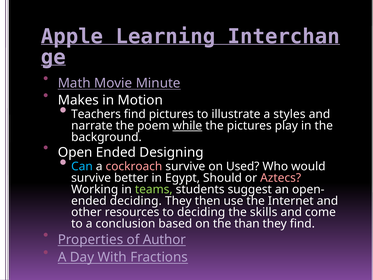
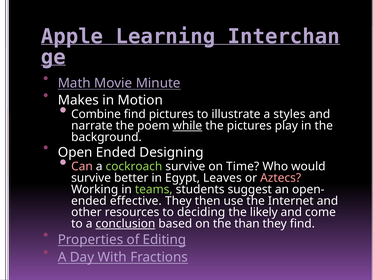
Teachers: Teachers -> Combine (96, 114)
Can colour: light blue -> pink (82, 166)
cockroach colour: pink -> light green (134, 166)
Used: Used -> Time (243, 166)
Should: Should -> Leaves (222, 178)
ended deciding: deciding -> effective (136, 201)
skills: skills -> likely (264, 212)
conclusion underline: none -> present (125, 224)
Author: Author -> Editing (164, 239)
